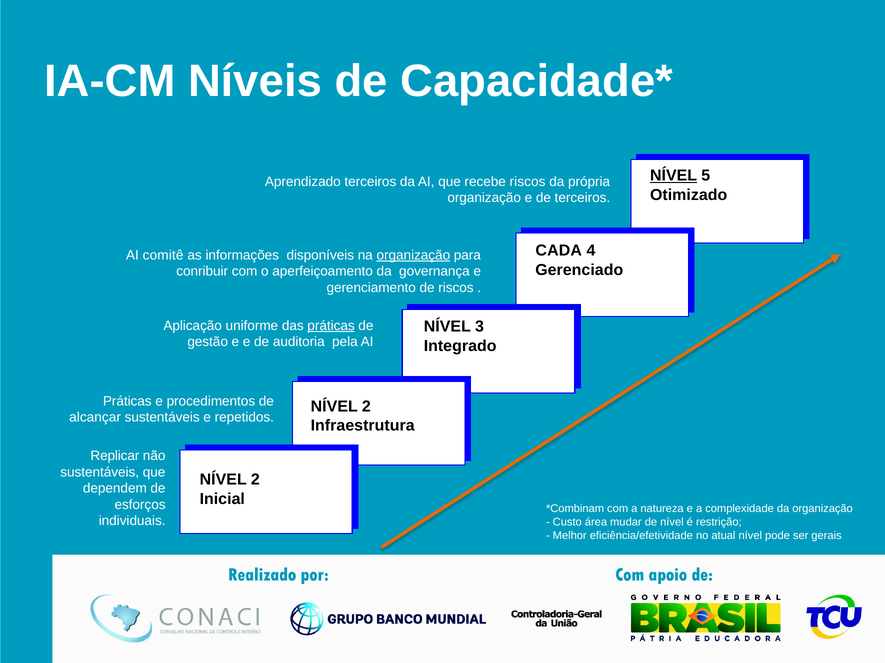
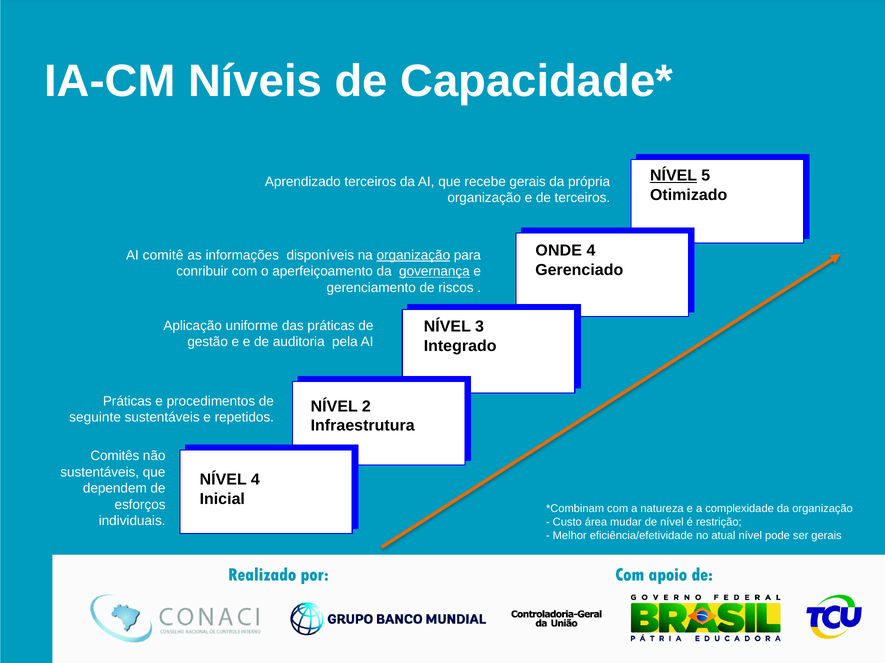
recebe riscos: riscos -> gerais (528, 182)
CADA: CADA -> ONDE (559, 251)
governança underline: none -> present (434, 272)
práticas underline: present -> none (331, 326)
alcançar: alcançar -> seguinte (95, 418)
Replicar: Replicar -> Comitês (115, 456)
2: 2 -> 4 (255, 480)
